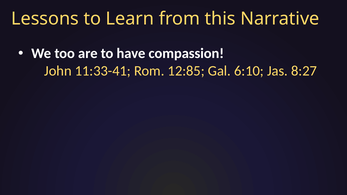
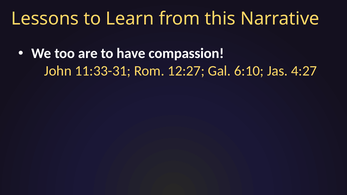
11:33-41: 11:33-41 -> 11:33-31 (103, 71)
12:85: 12:85 -> 12:27 (186, 71)
8:27: 8:27 -> 4:27 (304, 71)
